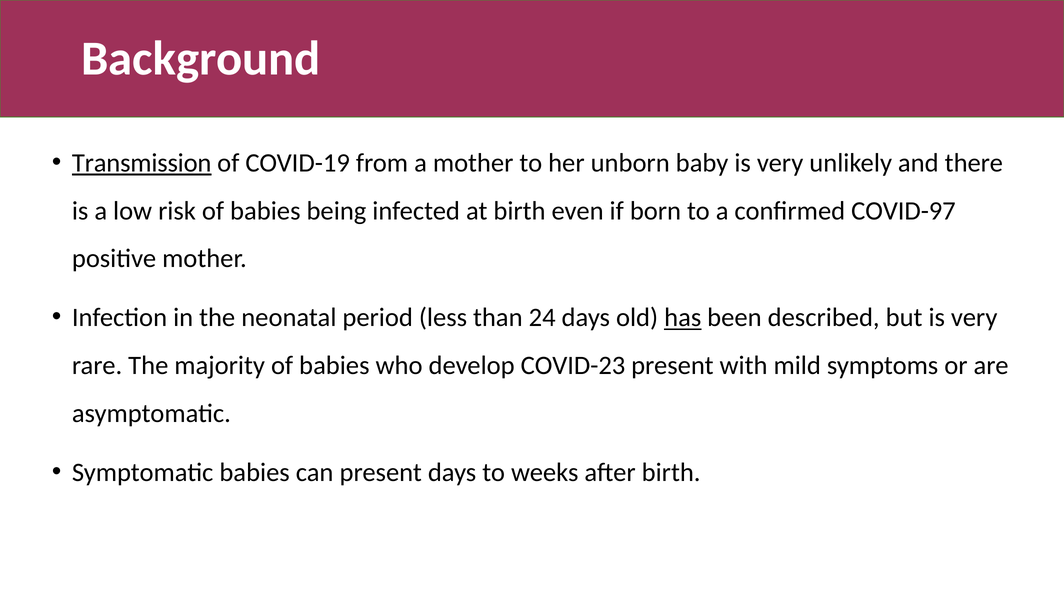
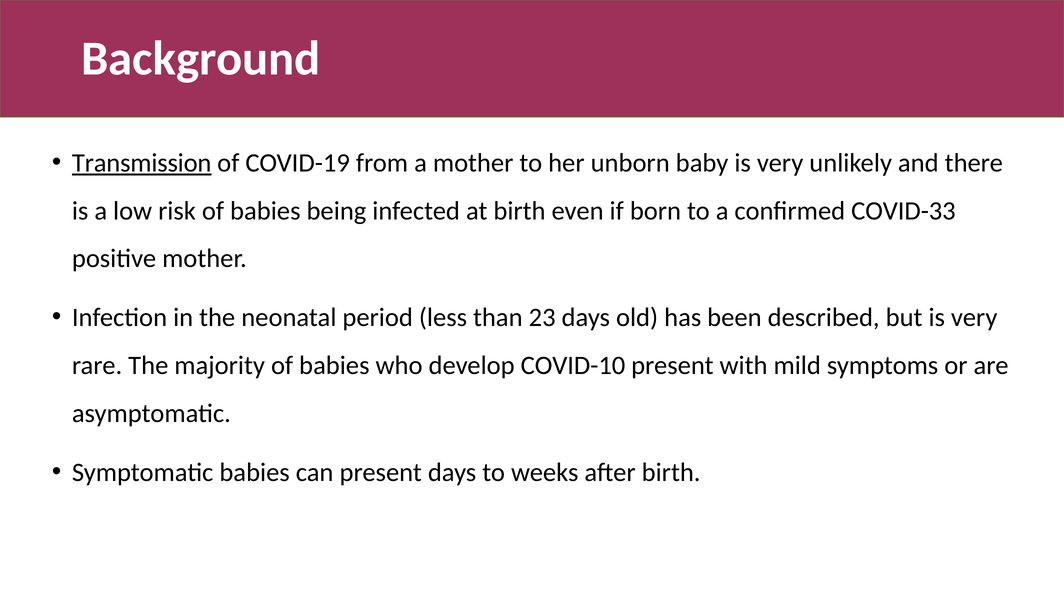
COVID-97: COVID-97 -> COVID-33 (903, 211)
24: 24 -> 23 (542, 318)
has underline: present -> none (683, 318)
COVID-23: COVID-23 -> COVID-10 (573, 366)
